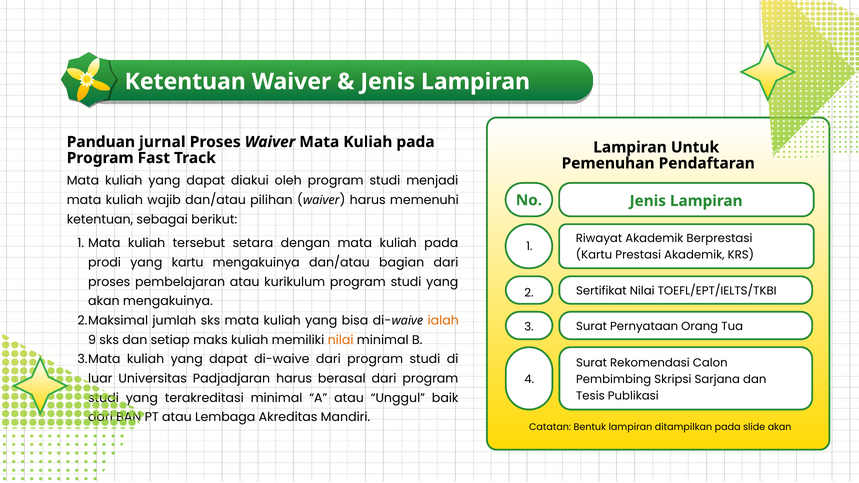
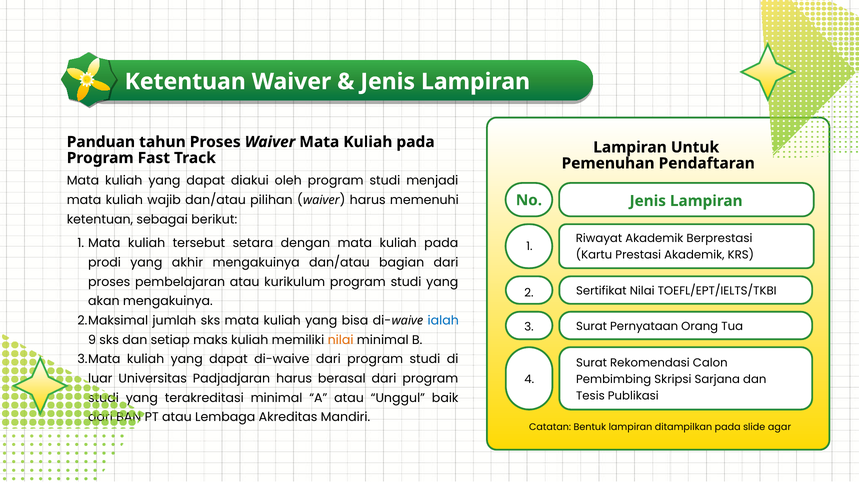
jurnal: jurnal -> tahun (162, 142)
kartu: kartu -> akhir (187, 263)
ialah colour: orange -> blue (443, 321)
slide akan: akan -> agar (779, 428)
